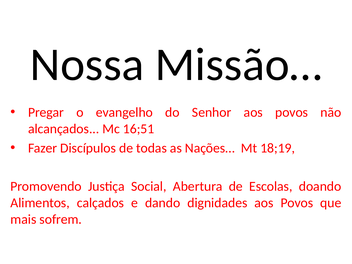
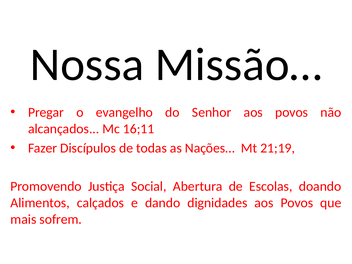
16;51: 16;51 -> 16;11 (139, 129)
18;19: 18;19 -> 21;19 (278, 148)
